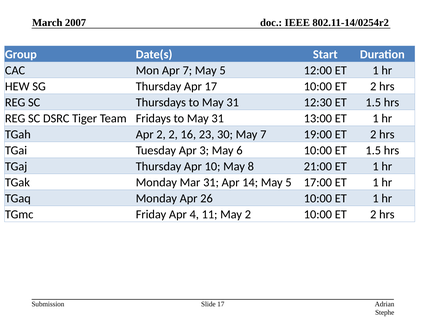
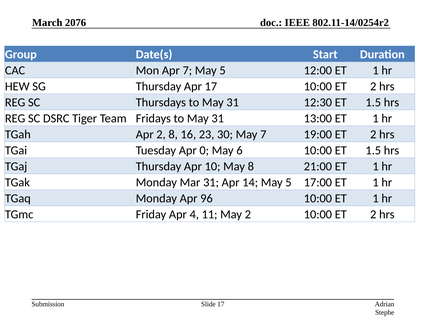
2007: 2007 -> 2076 (76, 23)
2 2: 2 -> 8 (173, 134)
3: 3 -> 0 (204, 150)
26: 26 -> 96 (207, 198)
